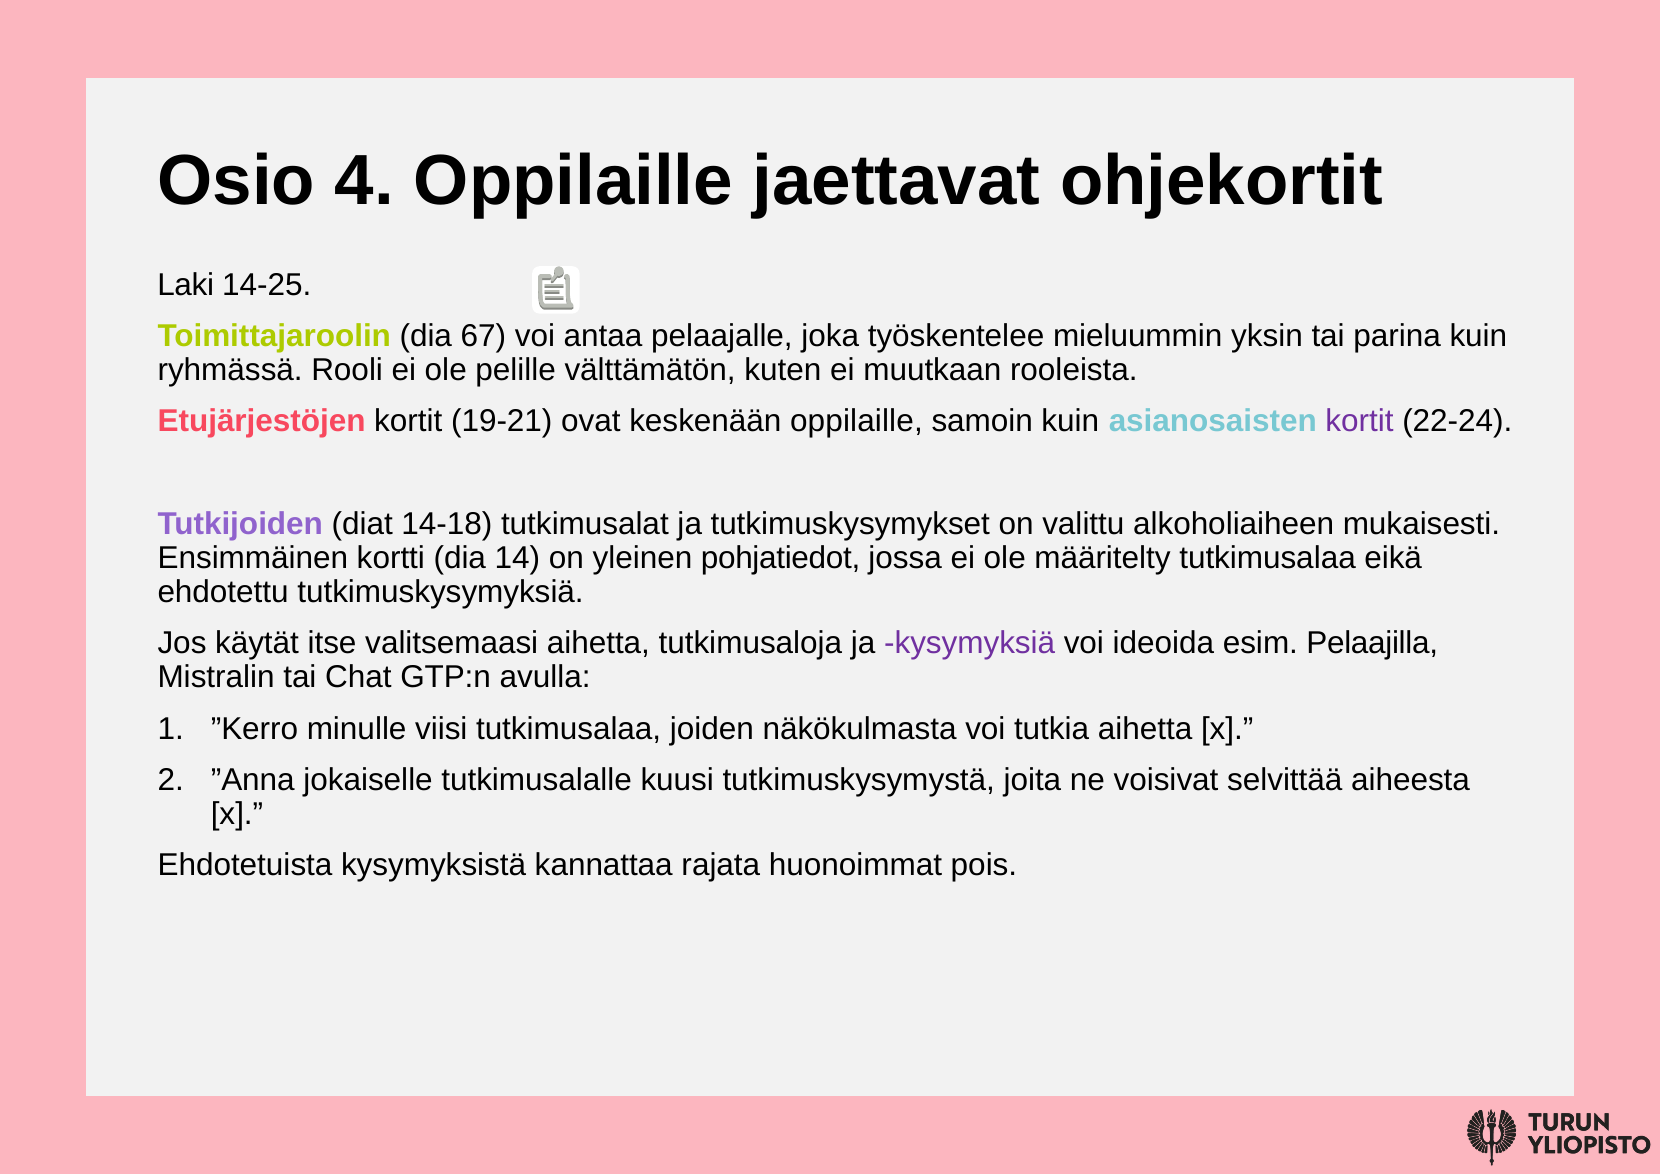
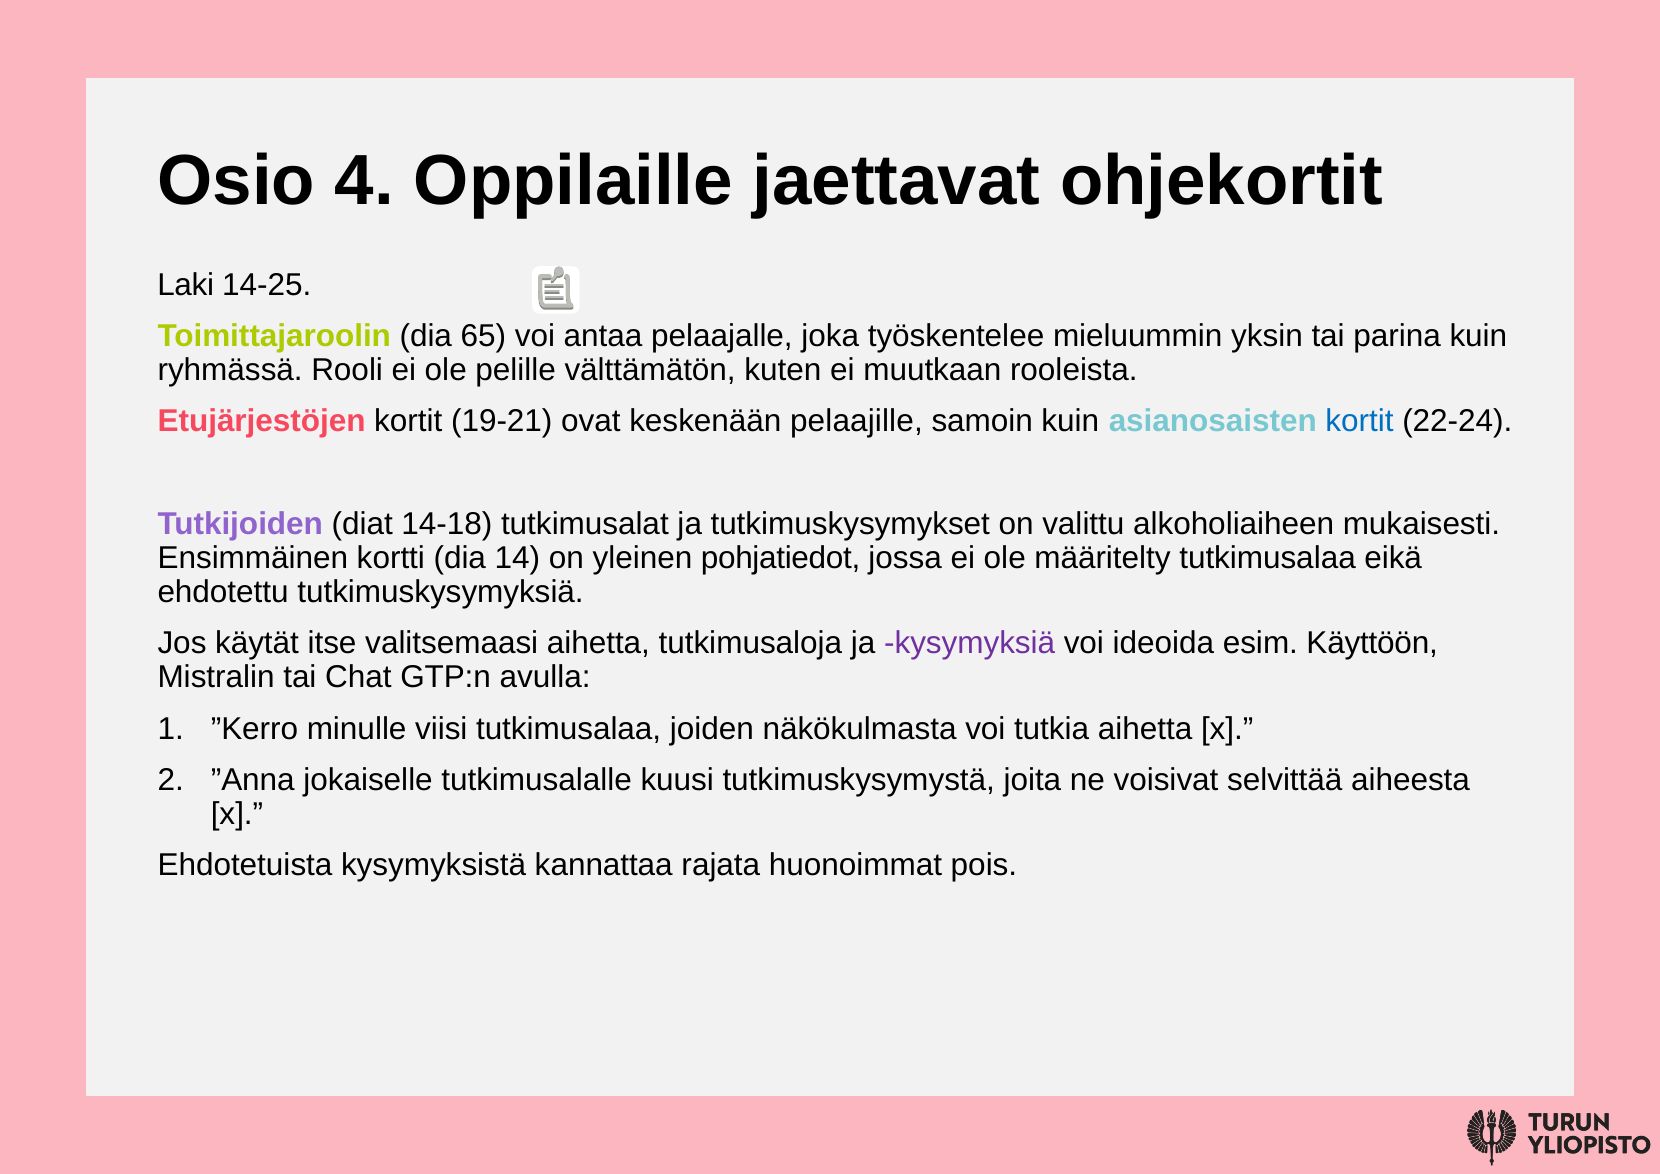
67: 67 -> 65 (483, 336)
keskenään oppilaille: oppilaille -> pelaajille (856, 421)
kortit colour: purple -> blue (1359, 421)
Pelaajilla: Pelaajilla -> Käyttöön (1372, 643)
